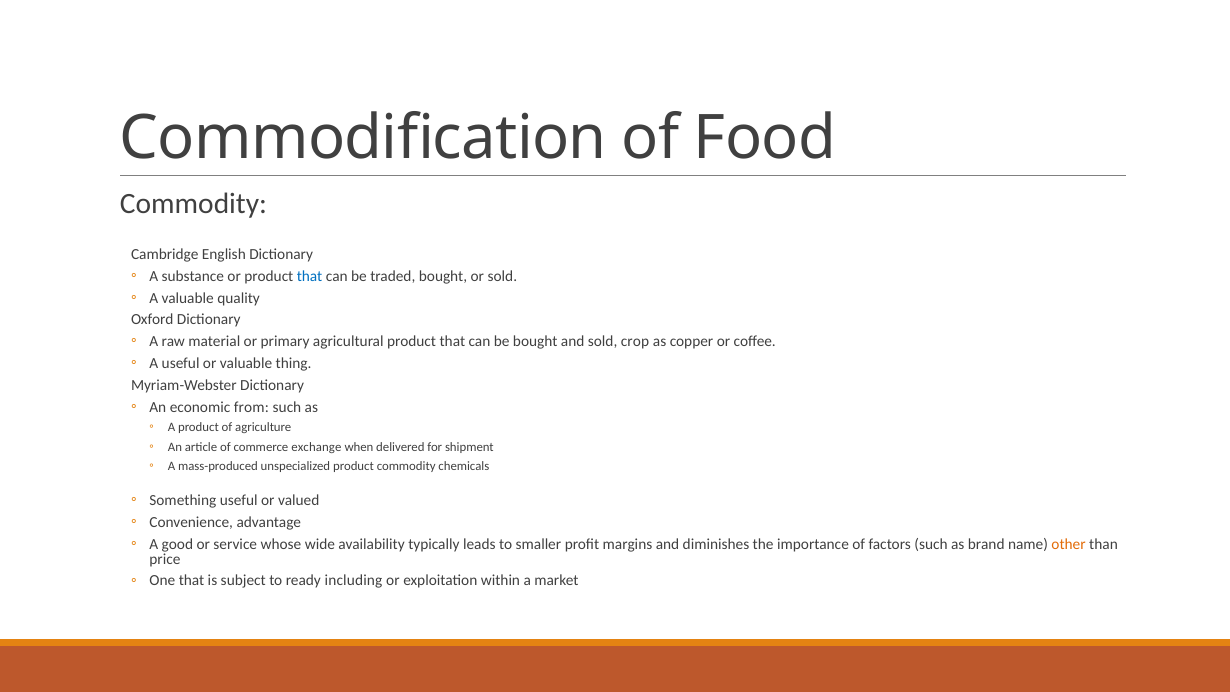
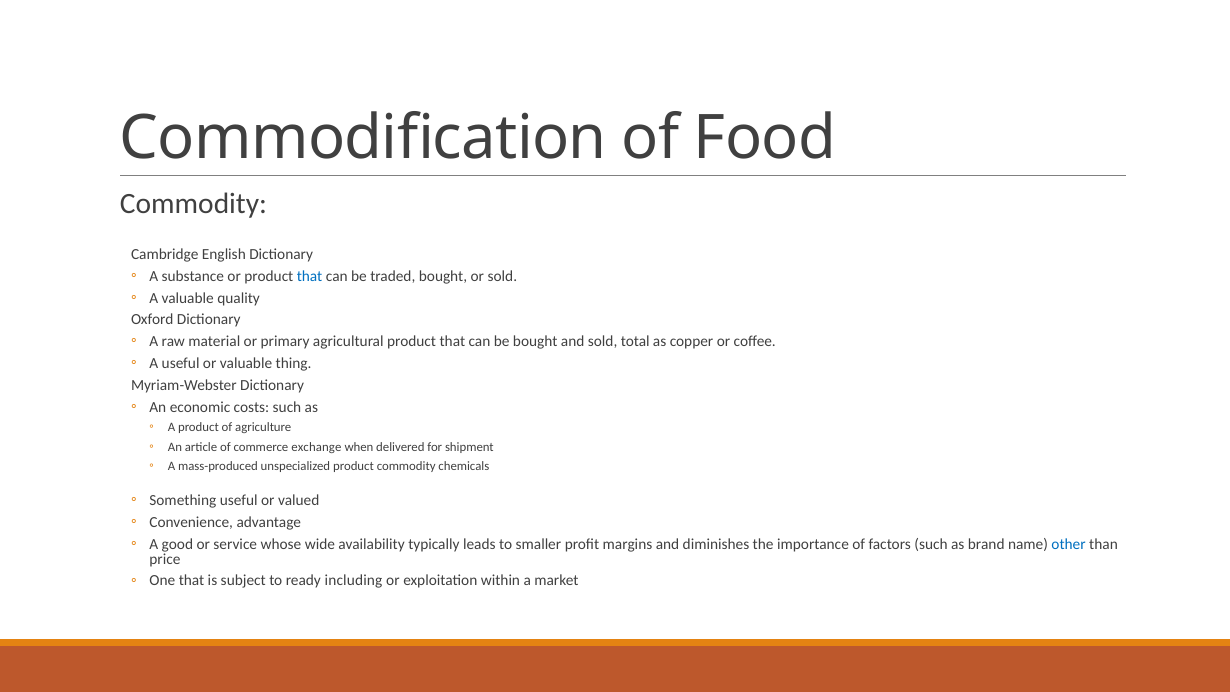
crop: crop -> total (635, 342)
from: from -> costs (251, 407)
other colour: orange -> blue (1069, 544)
